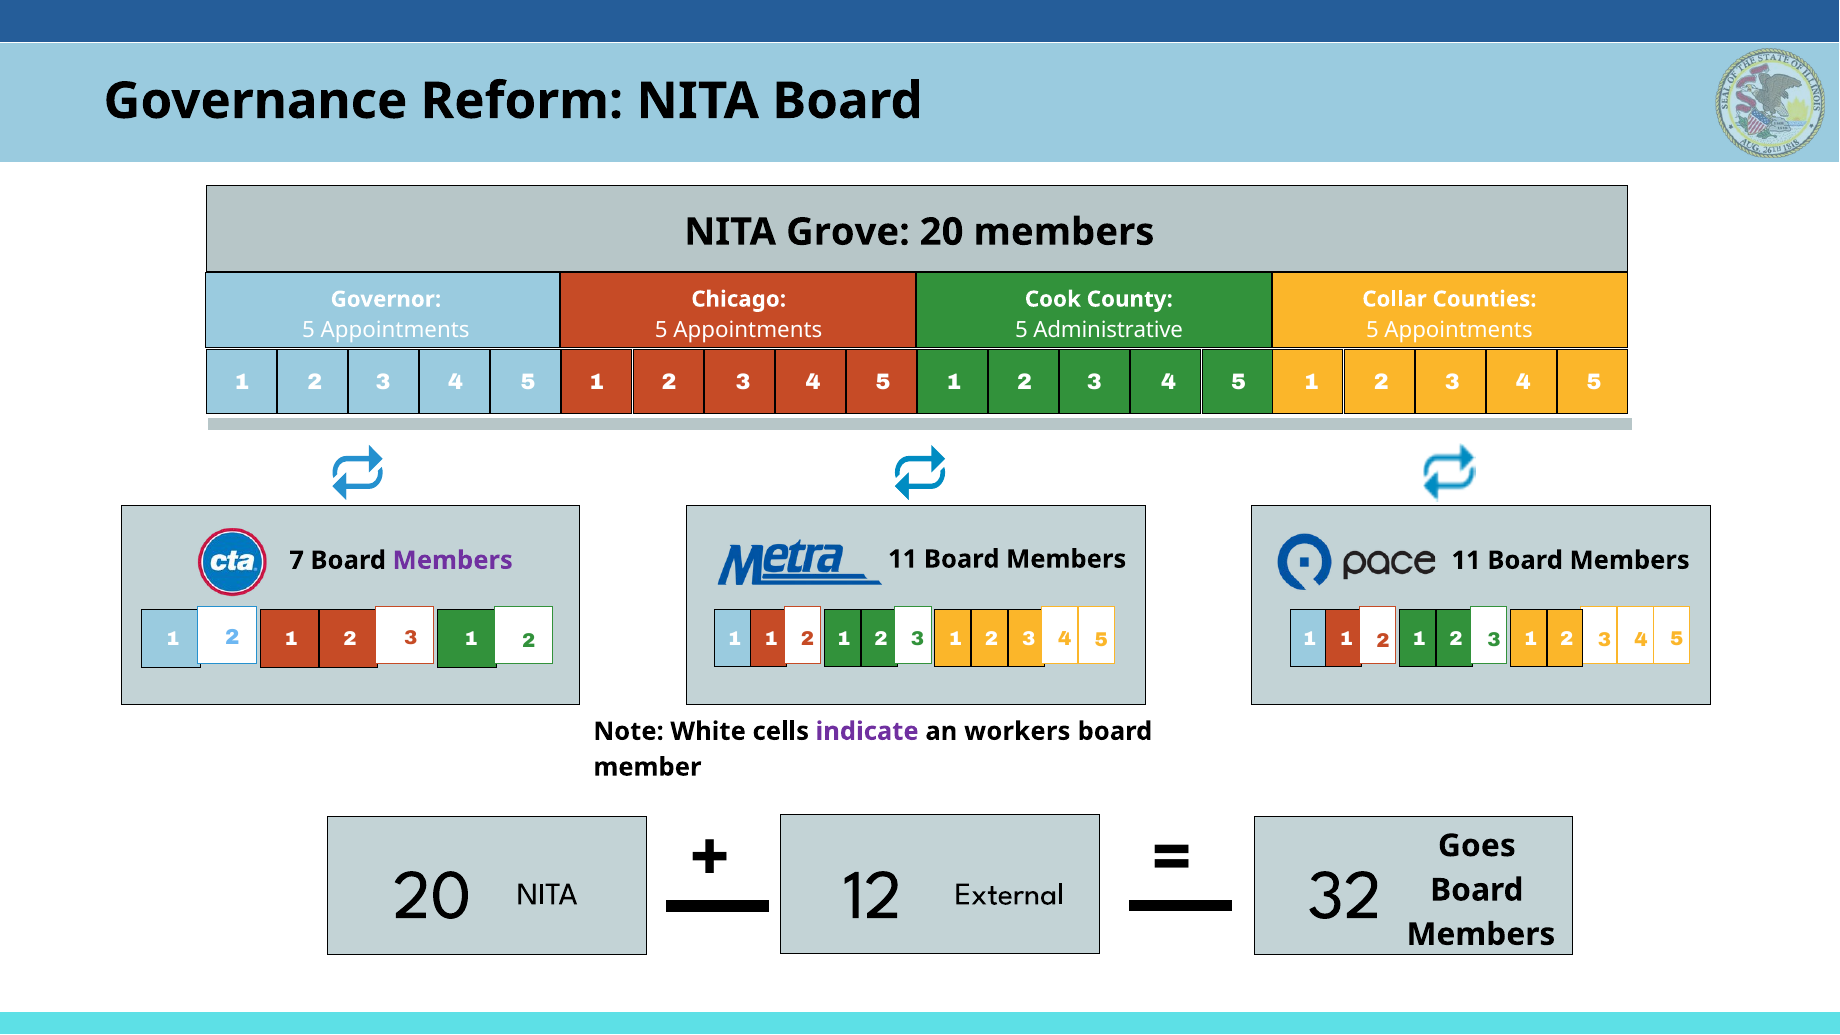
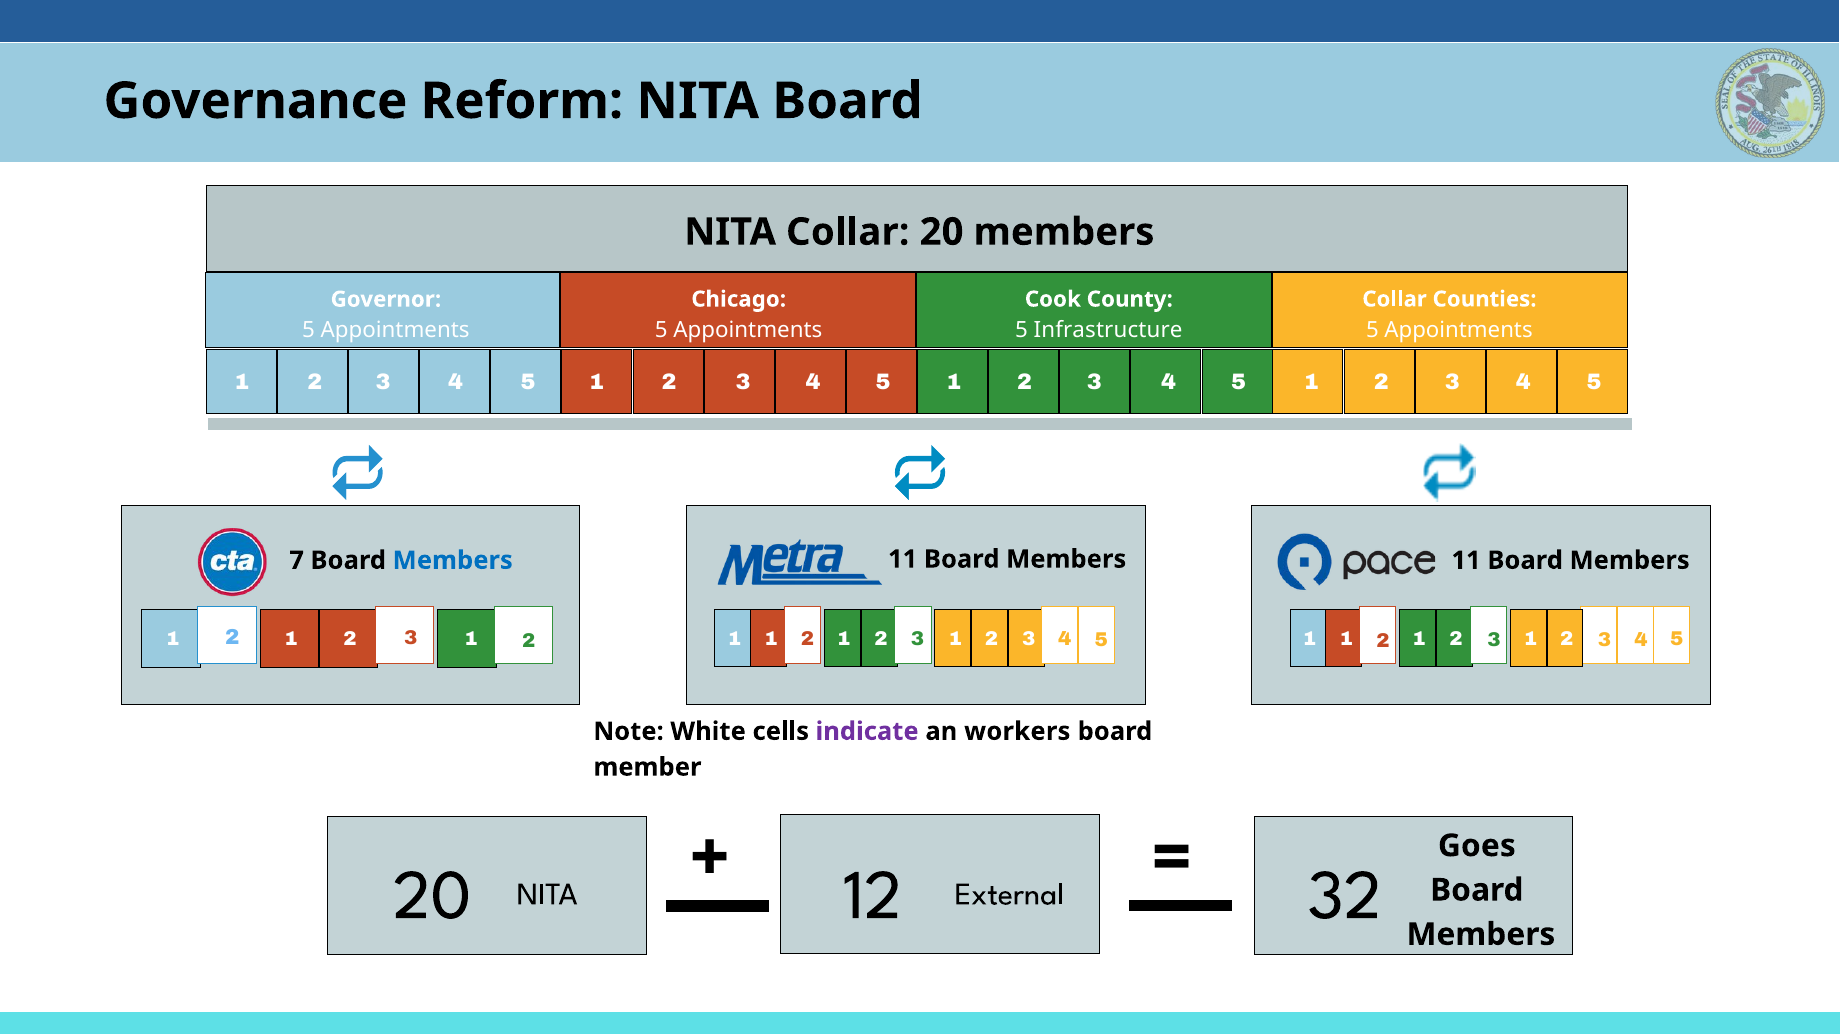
NITA Grove: Grove -> Collar (848, 232)
Administrative: Administrative -> Infrastructure (1108, 330)
Members colour: purple -> blue (453, 560)
